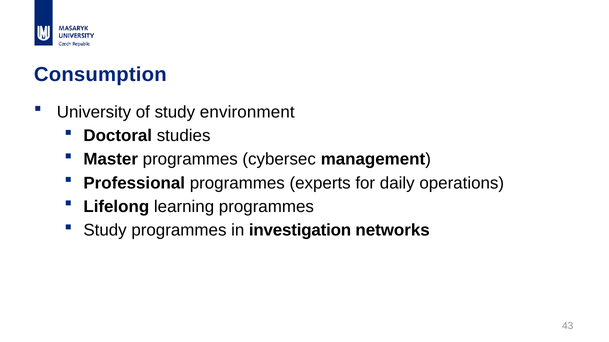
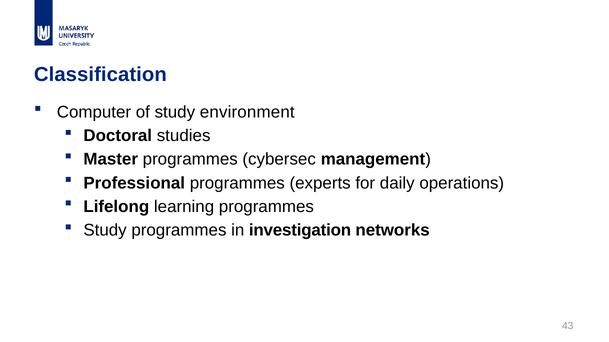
Consumption: Consumption -> Classification (100, 75)
University: University -> Computer (94, 112)
